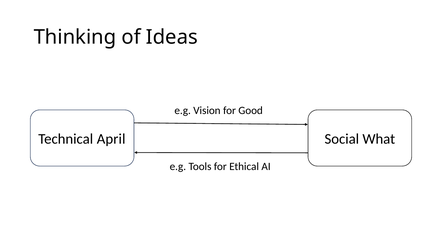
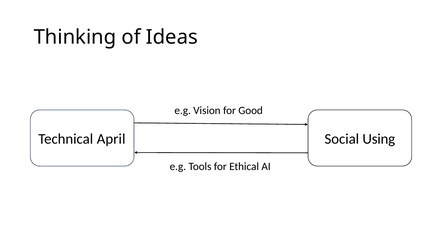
What: What -> Using (379, 139)
